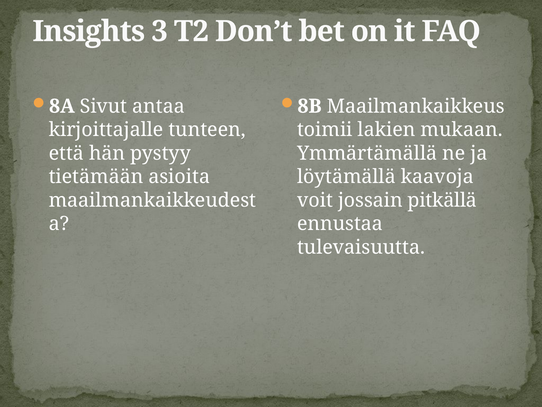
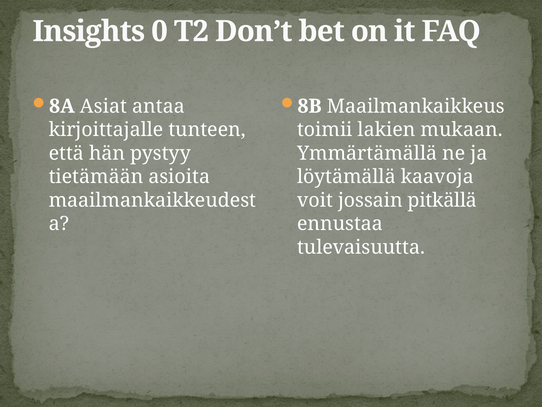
3: 3 -> 0 (159, 31)
Sivut: Sivut -> Asiat (103, 106)
